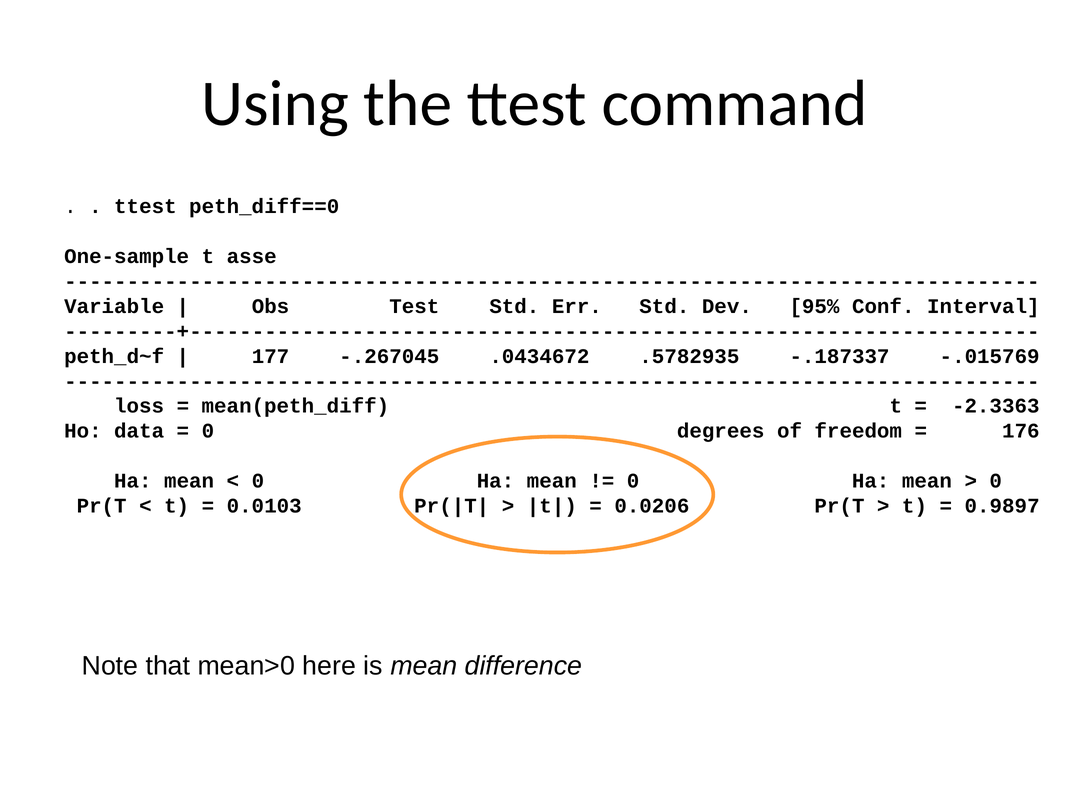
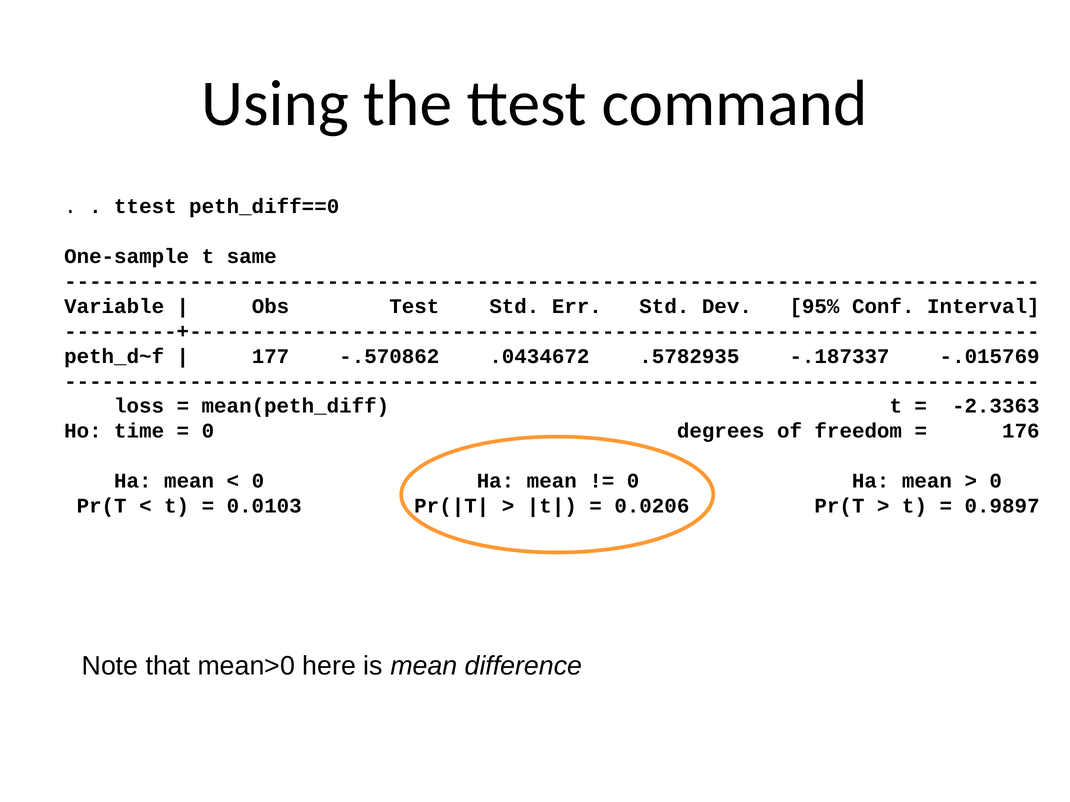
asse: asse -> same (252, 257)
-.267045: -.267045 -> -.570862 (389, 356)
data: data -> time (139, 431)
